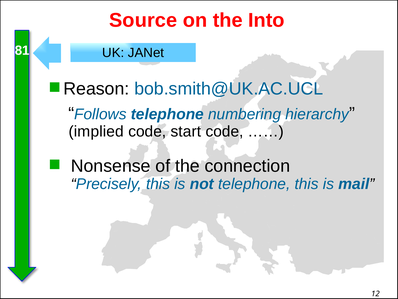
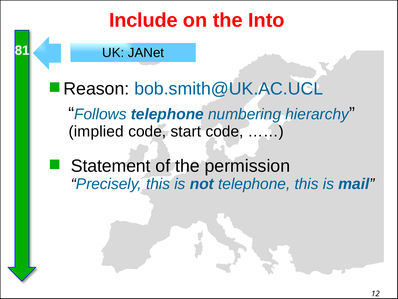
Source: Source -> Include (143, 20)
Nonsense: Nonsense -> Statement (111, 166)
connection: connection -> permission (247, 166)
